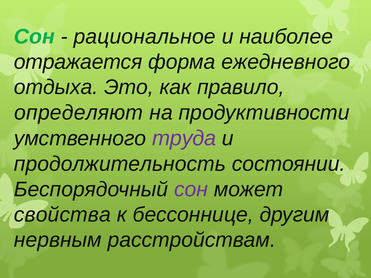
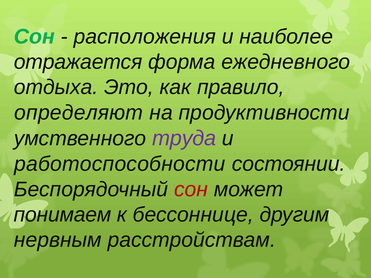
рациональное: рациональное -> расположения (145, 37)
продолжительность: продолжительность -> работоспособности (120, 164)
сон colour: purple -> red (191, 189)
свойства: свойства -> понимаем (63, 215)
